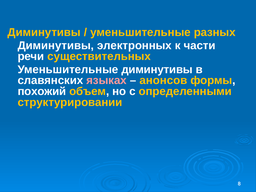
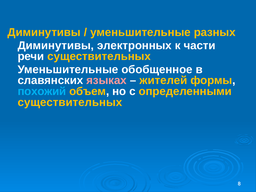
Уменьшительные диминутивы: диминутивы -> обобщенное (157, 69)
анонсов: анонсов -> жителей (163, 80)
похожий colour: white -> light blue (42, 91)
структурировании: структурировании -> существительных (70, 102)
